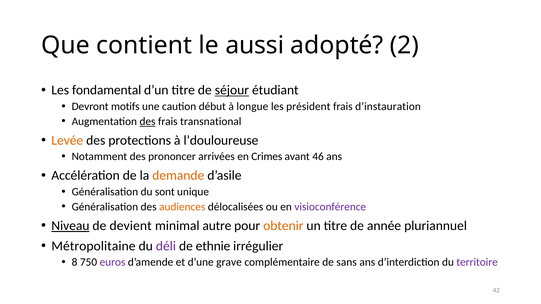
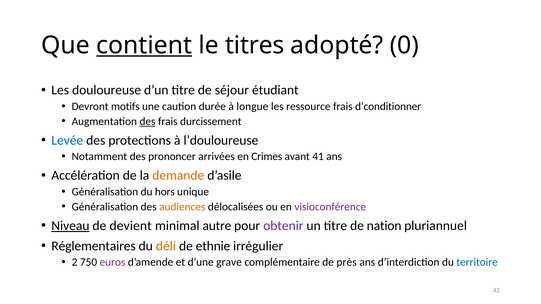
contient underline: none -> present (144, 45)
aussi: aussi -> titres (255, 45)
2: 2 -> 0 (404, 45)
fondamental: fondamental -> douloureuse (107, 90)
séjour underline: present -> none (232, 90)
début: début -> durée (212, 106)
président: président -> ressource (308, 106)
d’instauration: d’instauration -> d’conditionner (388, 106)
transnational: transnational -> durcissement (211, 121)
Levée colour: orange -> blue (67, 140)
46: 46 -> 41 (318, 157)
sont: sont -> hors (165, 192)
obtenir colour: orange -> purple (283, 226)
année: année -> nation (384, 226)
Métropolitaine: Métropolitaine -> Réglementaires (94, 246)
déli colour: purple -> orange (166, 246)
8: 8 -> 2 (75, 262)
sans: sans -> près (347, 262)
territoire colour: purple -> blue (477, 262)
